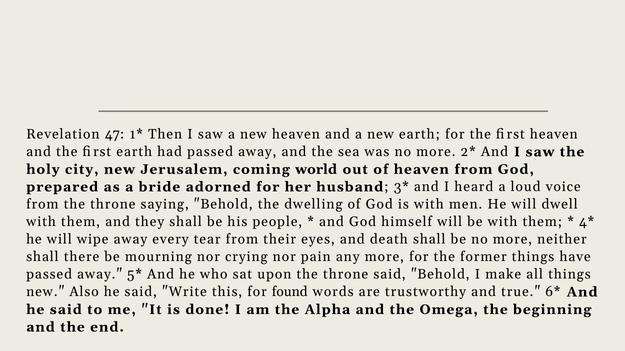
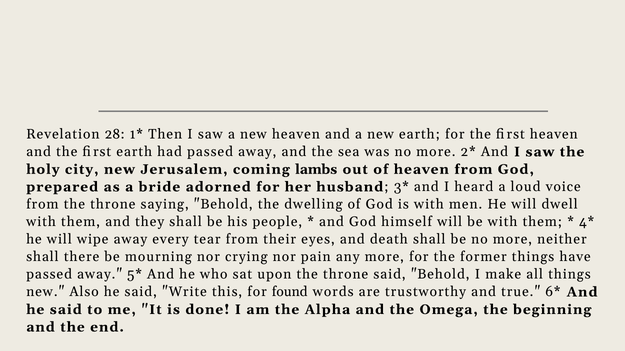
47: 47 -> 28 (115, 134)
world: world -> lambs (316, 170)
